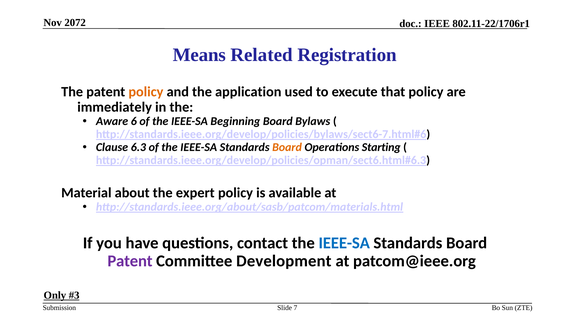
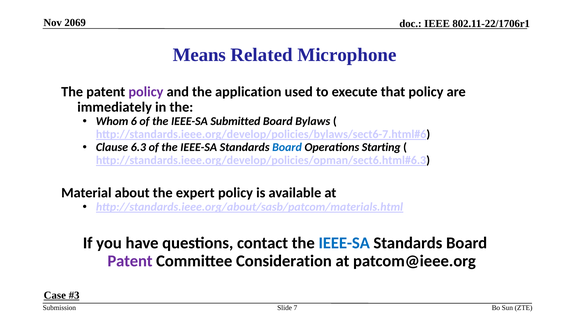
2072: 2072 -> 2069 (75, 23)
Registration: Registration -> Microphone (347, 55)
policy colour: orange -> purple (146, 92)
Aware: Aware -> Whom (112, 121)
Beginning: Beginning -> Submitted (235, 121)
Board colour: orange -> blue (287, 147)
Development: Development -> Consideration (284, 261)
Only: Only -> Case (55, 295)
